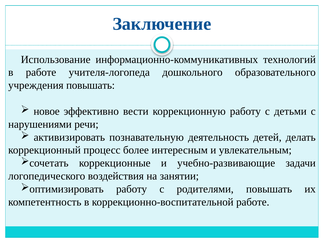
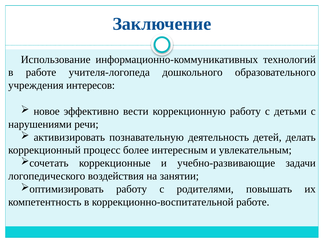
учреждения повышать: повышать -> интересов (91, 85)
